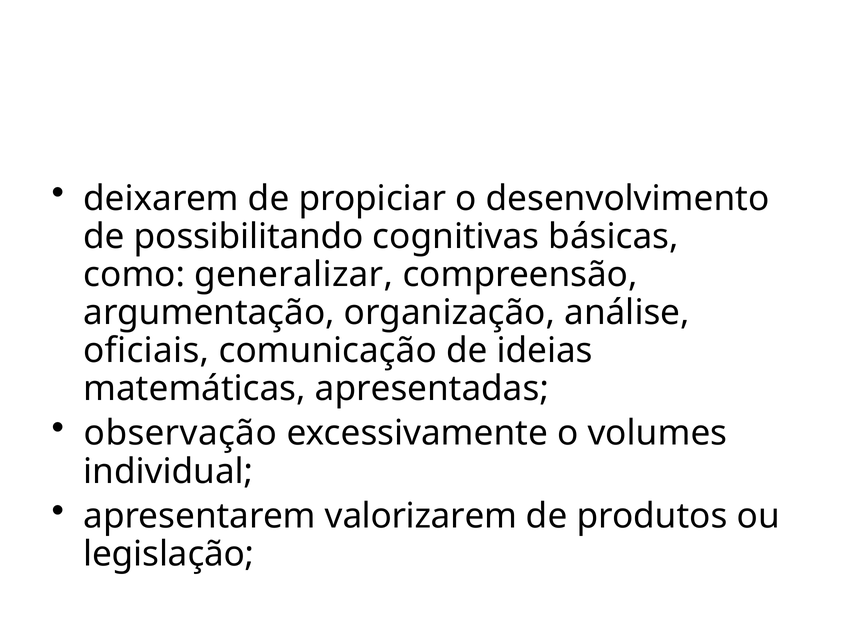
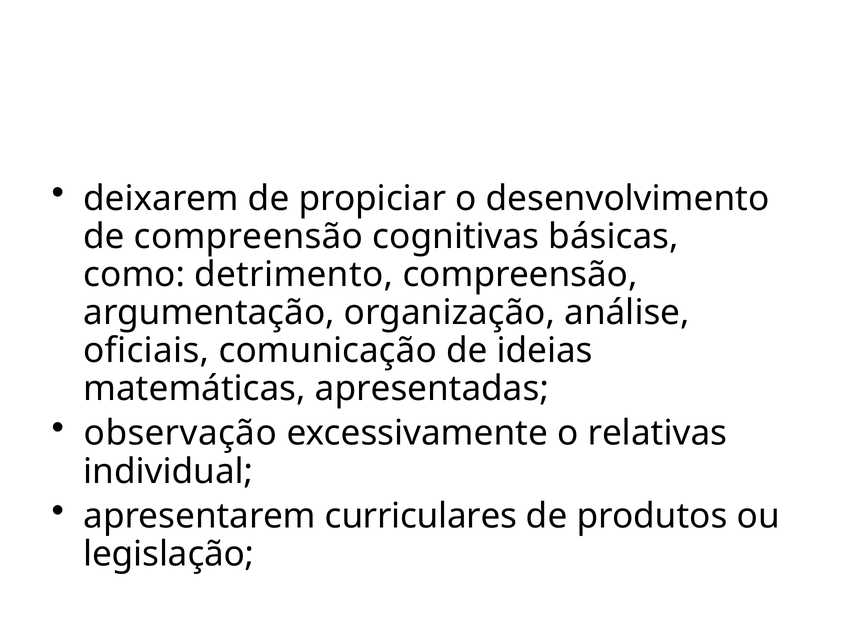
de possibilitando: possibilitando -> compreensão (249, 236)
generalizar: generalizar -> detrimento (294, 274)
volumes: volumes -> relativas (657, 433)
valorizarem: valorizarem -> curriculares (421, 516)
